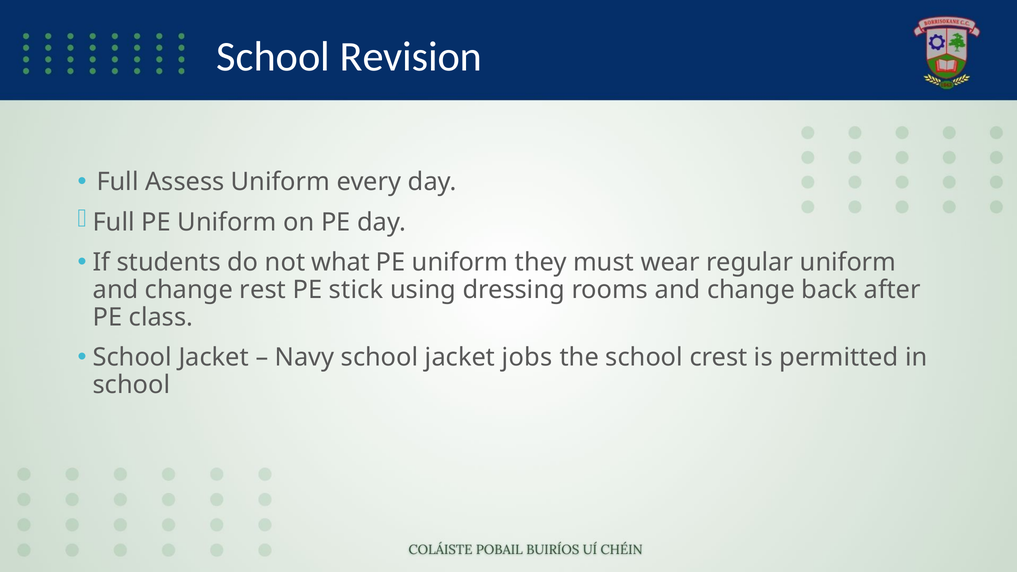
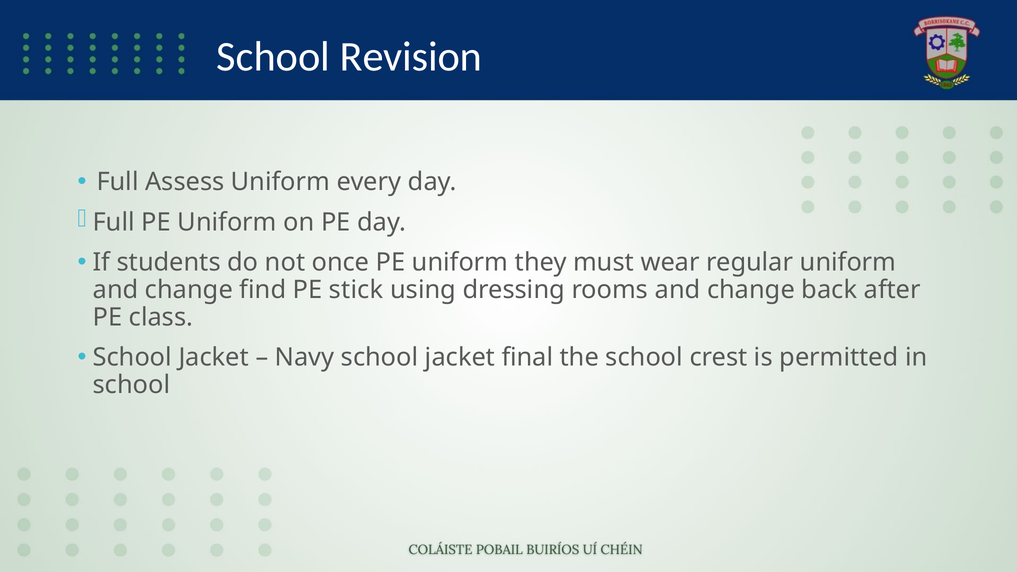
what: what -> once (341, 262)
rest: rest -> find (263, 290)
jobs: jobs -> final (527, 357)
